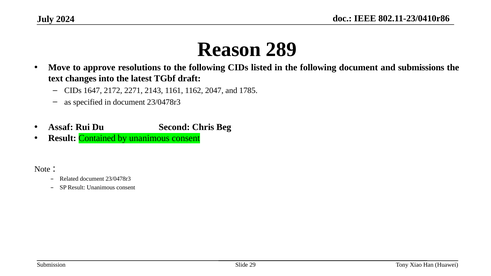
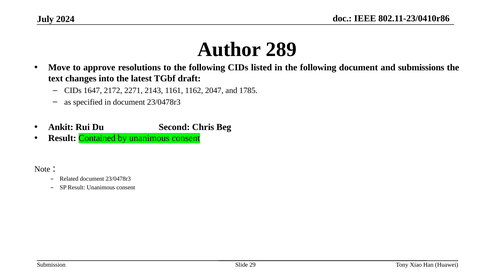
Reason: Reason -> Author (229, 49)
Assaf: Assaf -> Ankit (61, 127)
